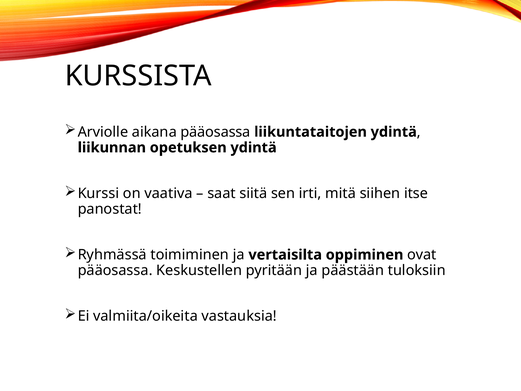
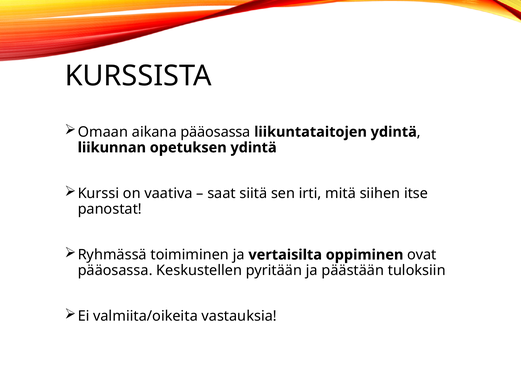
Arviolle: Arviolle -> Omaan (103, 132)
